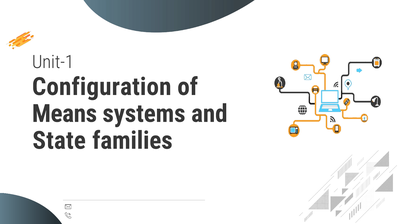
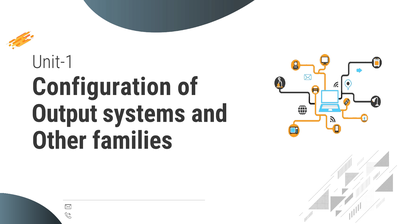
Means: Means -> Output (65, 114)
State: State -> Other (59, 140)
